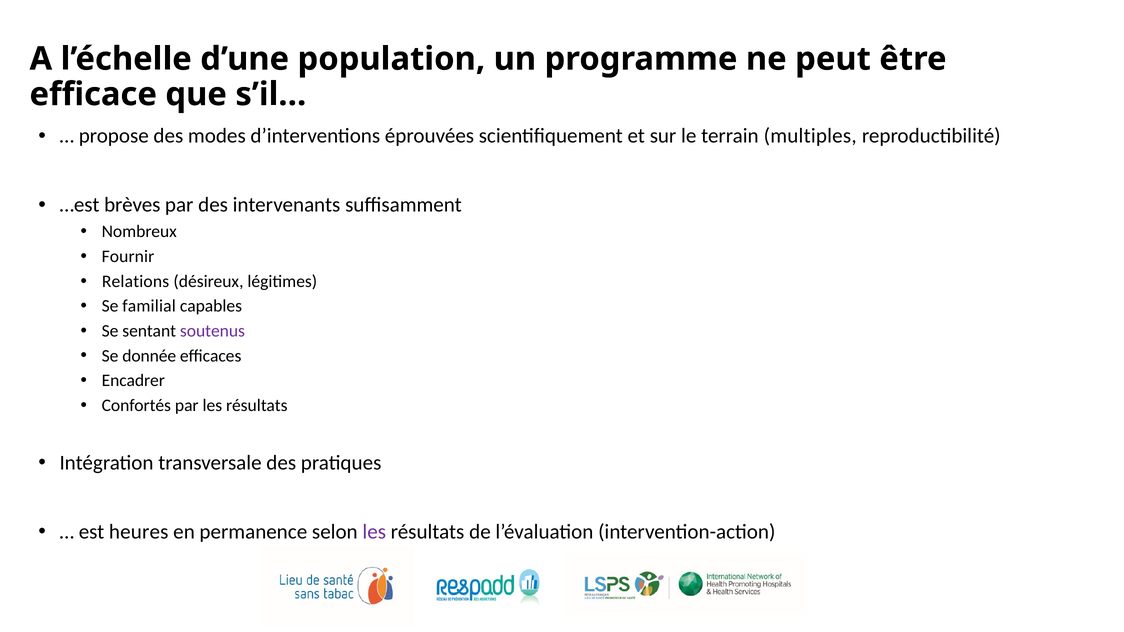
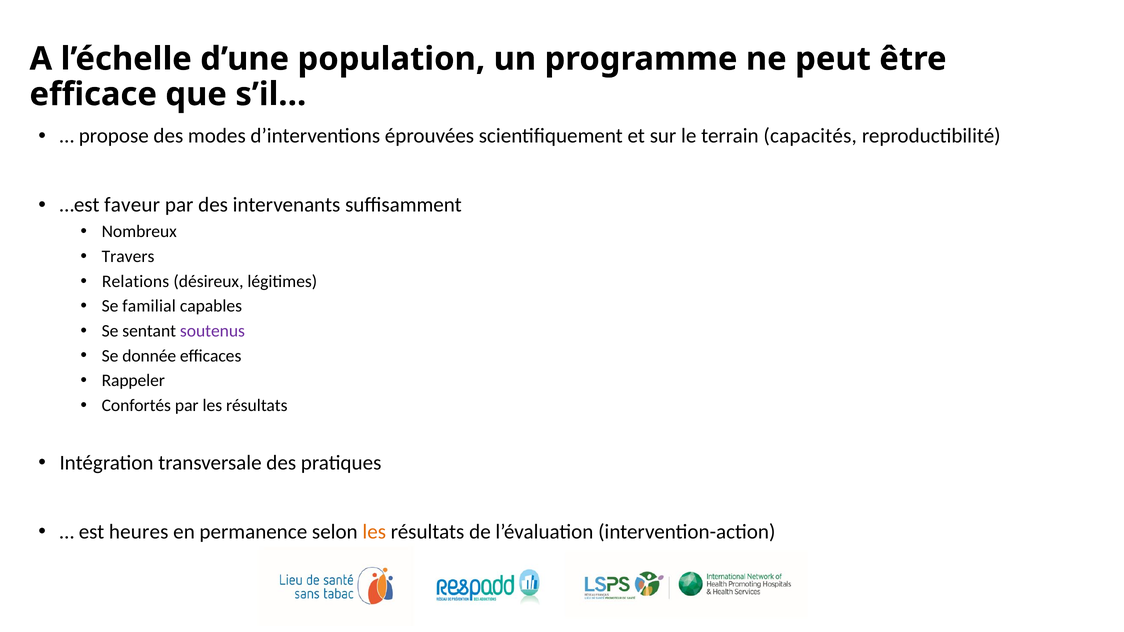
multiples: multiples -> capacités (810, 136)
brèves: brèves -> faveur (132, 205)
Fournir: Fournir -> Travers (128, 257)
Encadrer: Encadrer -> Rappeler (133, 381)
les colour: purple -> orange (374, 532)
